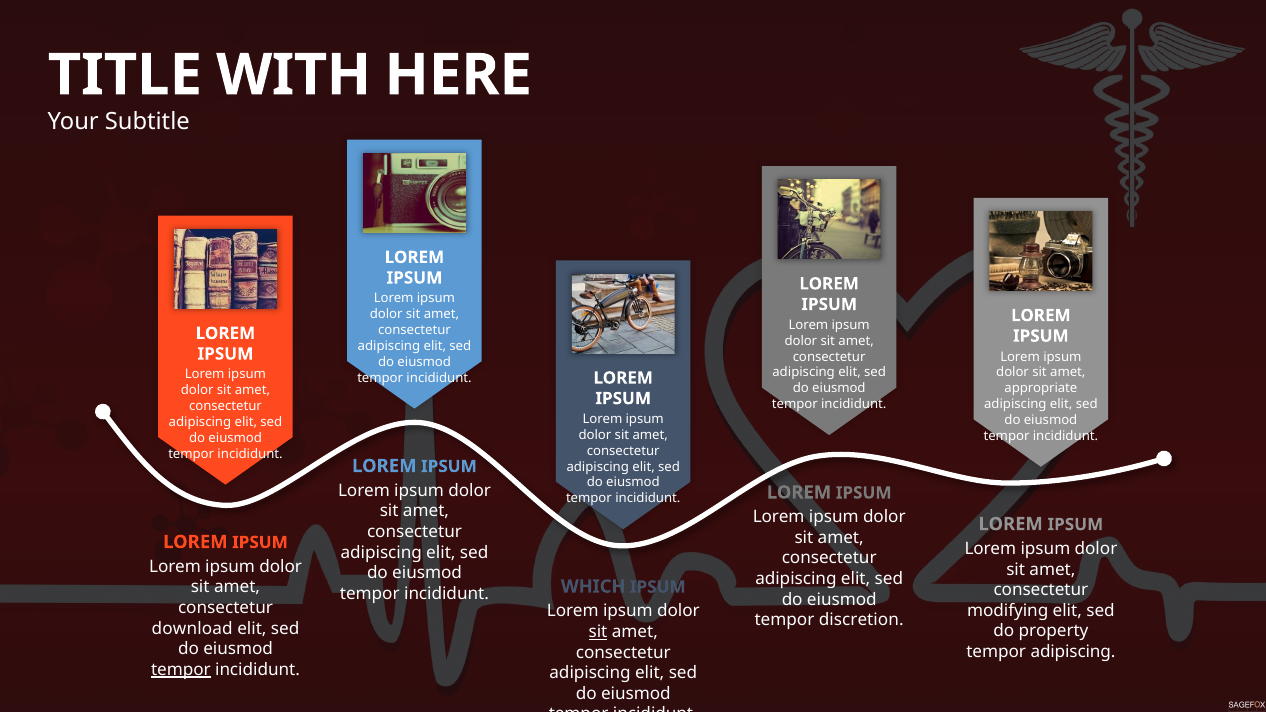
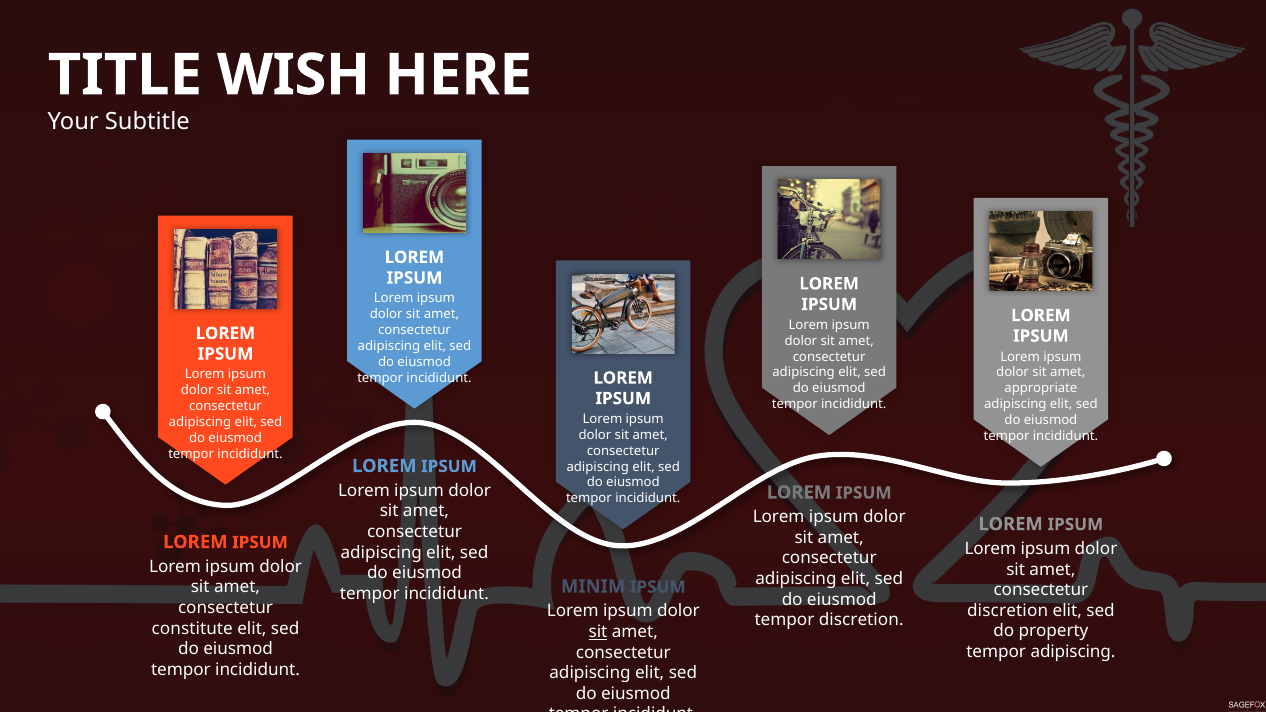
WITH: WITH -> WISH (294, 75)
WHICH: WHICH -> MINIM (593, 587)
modifying: modifying -> discretion (1008, 611)
download: download -> constitute (192, 629)
tempor underline: present -> none (181, 670)
